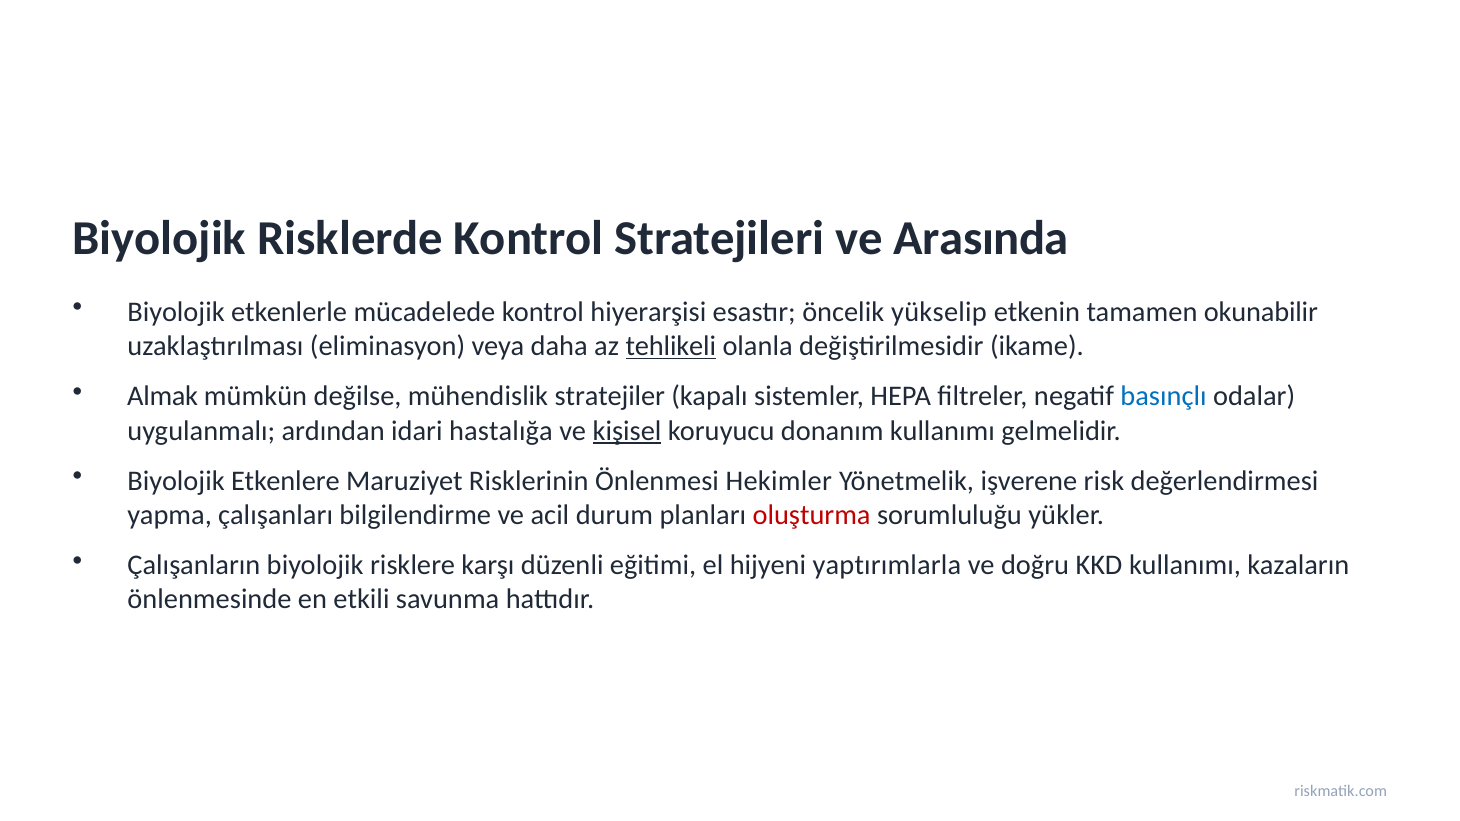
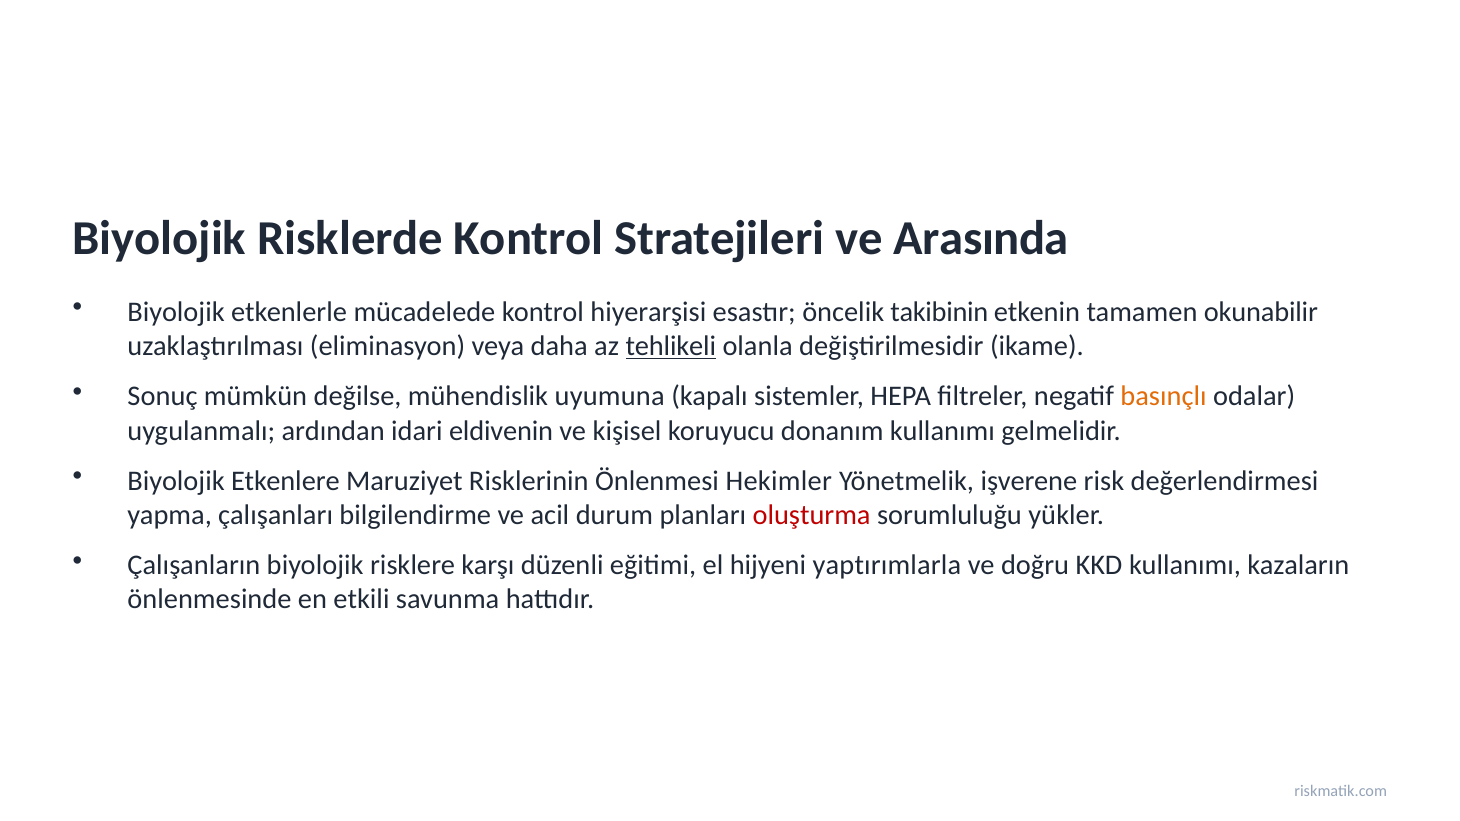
yükselip: yükselip -> takibinin (939, 312)
Almak: Almak -> Sonuç (162, 397)
stratejiler: stratejiler -> uyumuna (610, 397)
basınçlı colour: blue -> orange (1163, 397)
hastalığa: hastalığa -> eldivenin (501, 431)
kişisel underline: present -> none (627, 431)
